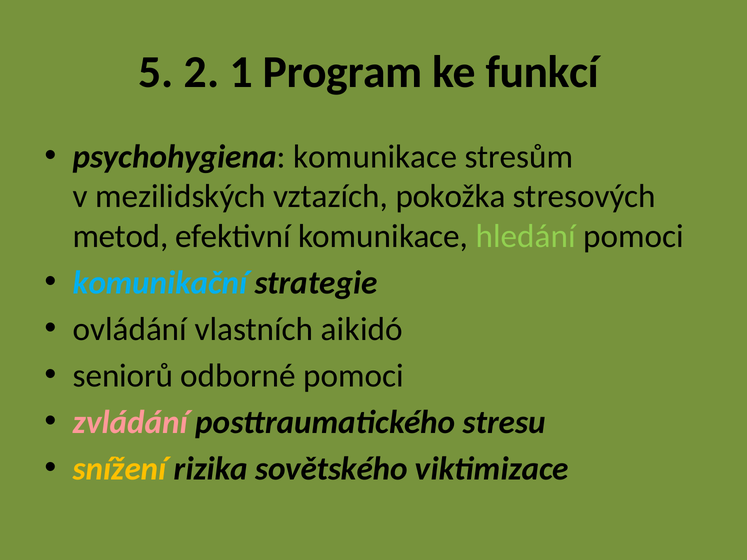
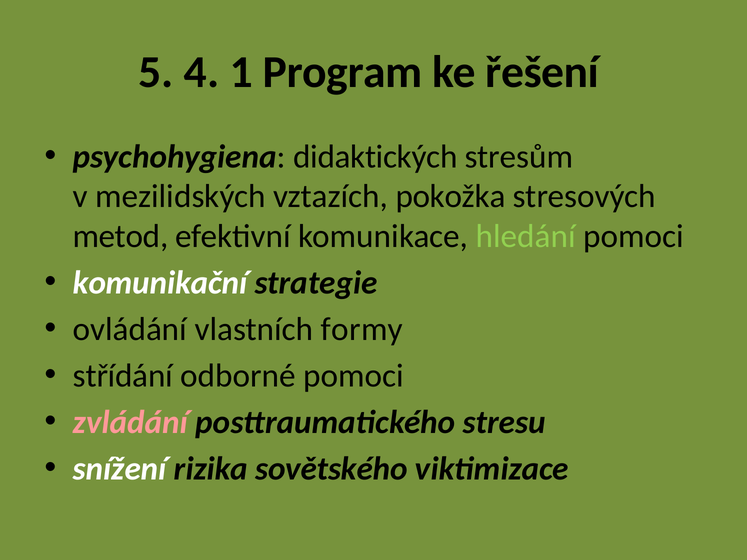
2: 2 -> 4 (202, 72)
funkcí: funkcí -> řešení (542, 72)
psychohygiena komunikace: komunikace -> didaktických (375, 157)
komunikační colour: light blue -> white (160, 283)
aikidó: aikidó -> formy (362, 329)
seniorů: seniorů -> střídání (123, 376)
snížení colour: yellow -> white (120, 469)
